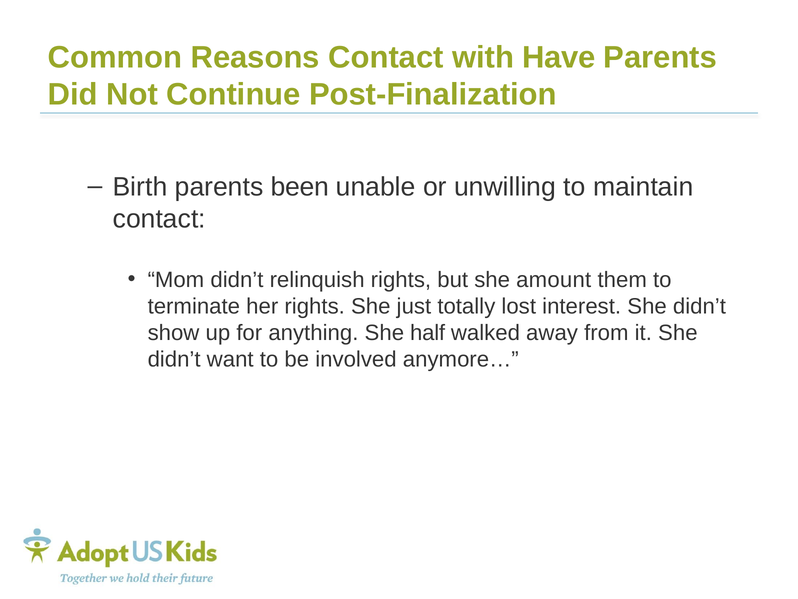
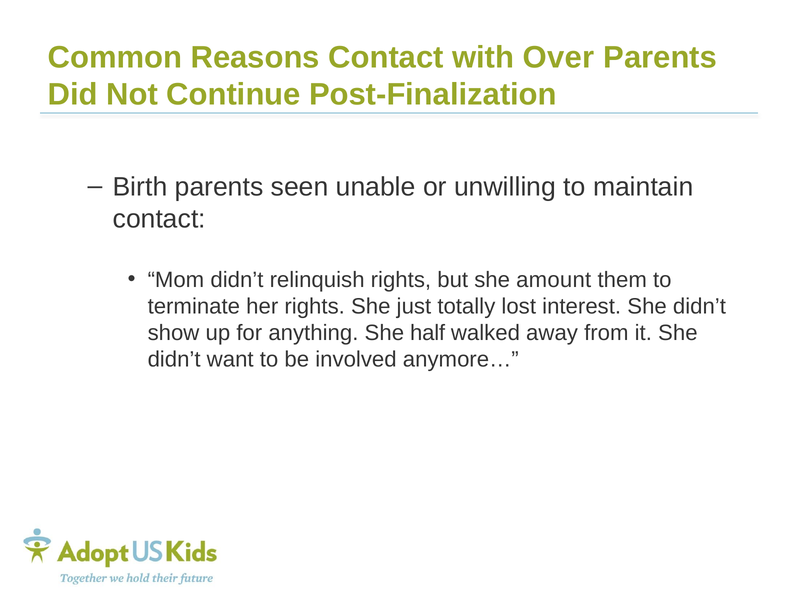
Have: Have -> Over (559, 57)
been: been -> seen (300, 187)
